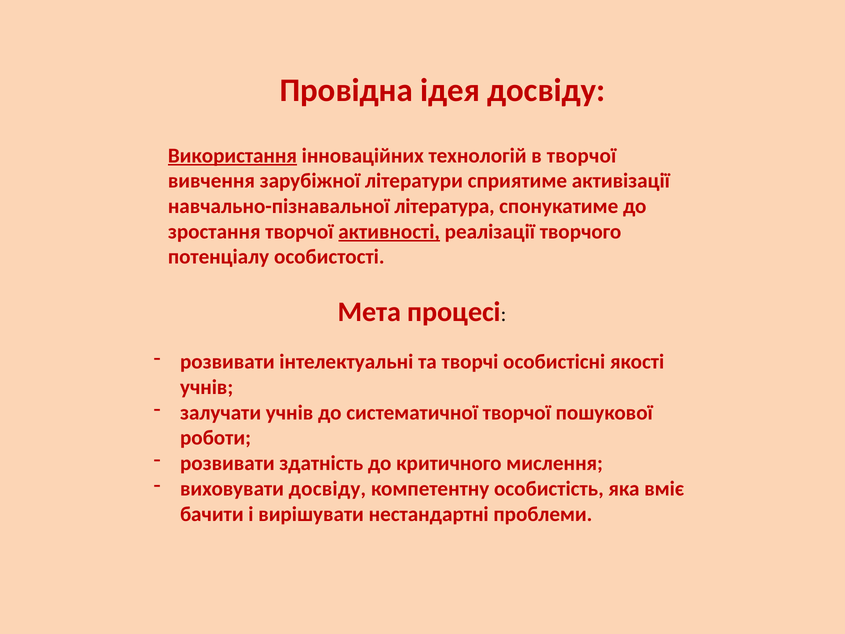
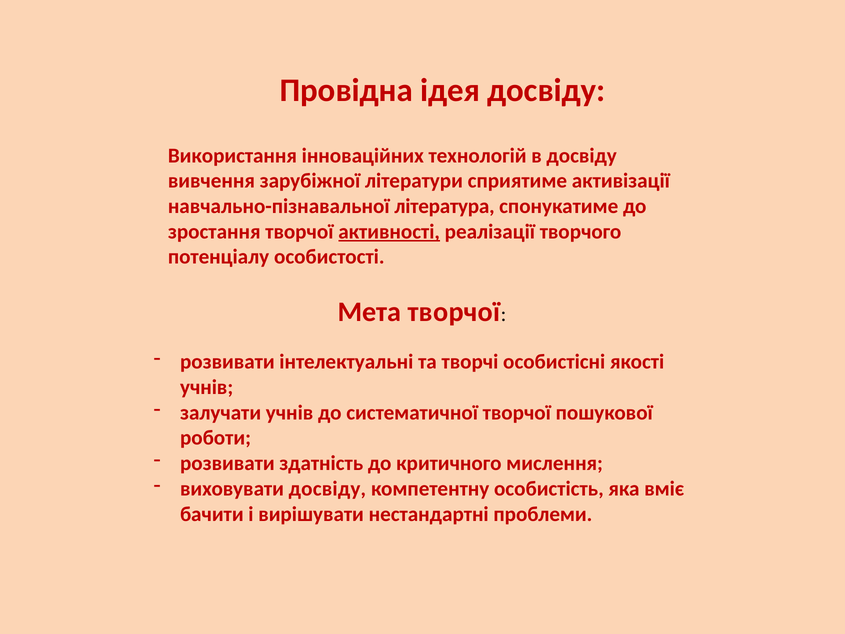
Використання underline: present -> none (232, 155)
в творчої: творчої -> досвіду (582, 155)
Мета процесі: процесі -> творчої (454, 312)
